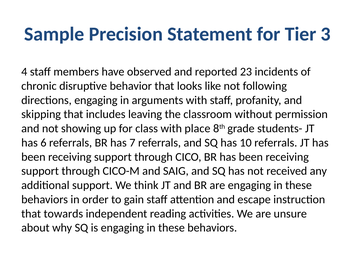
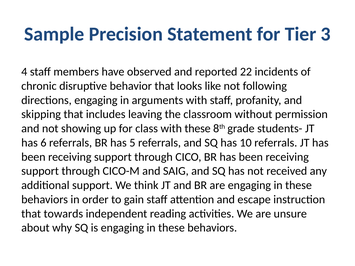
23: 23 -> 22 (246, 72)
with place: place -> these (198, 129)
7: 7 -> 5 (132, 143)
